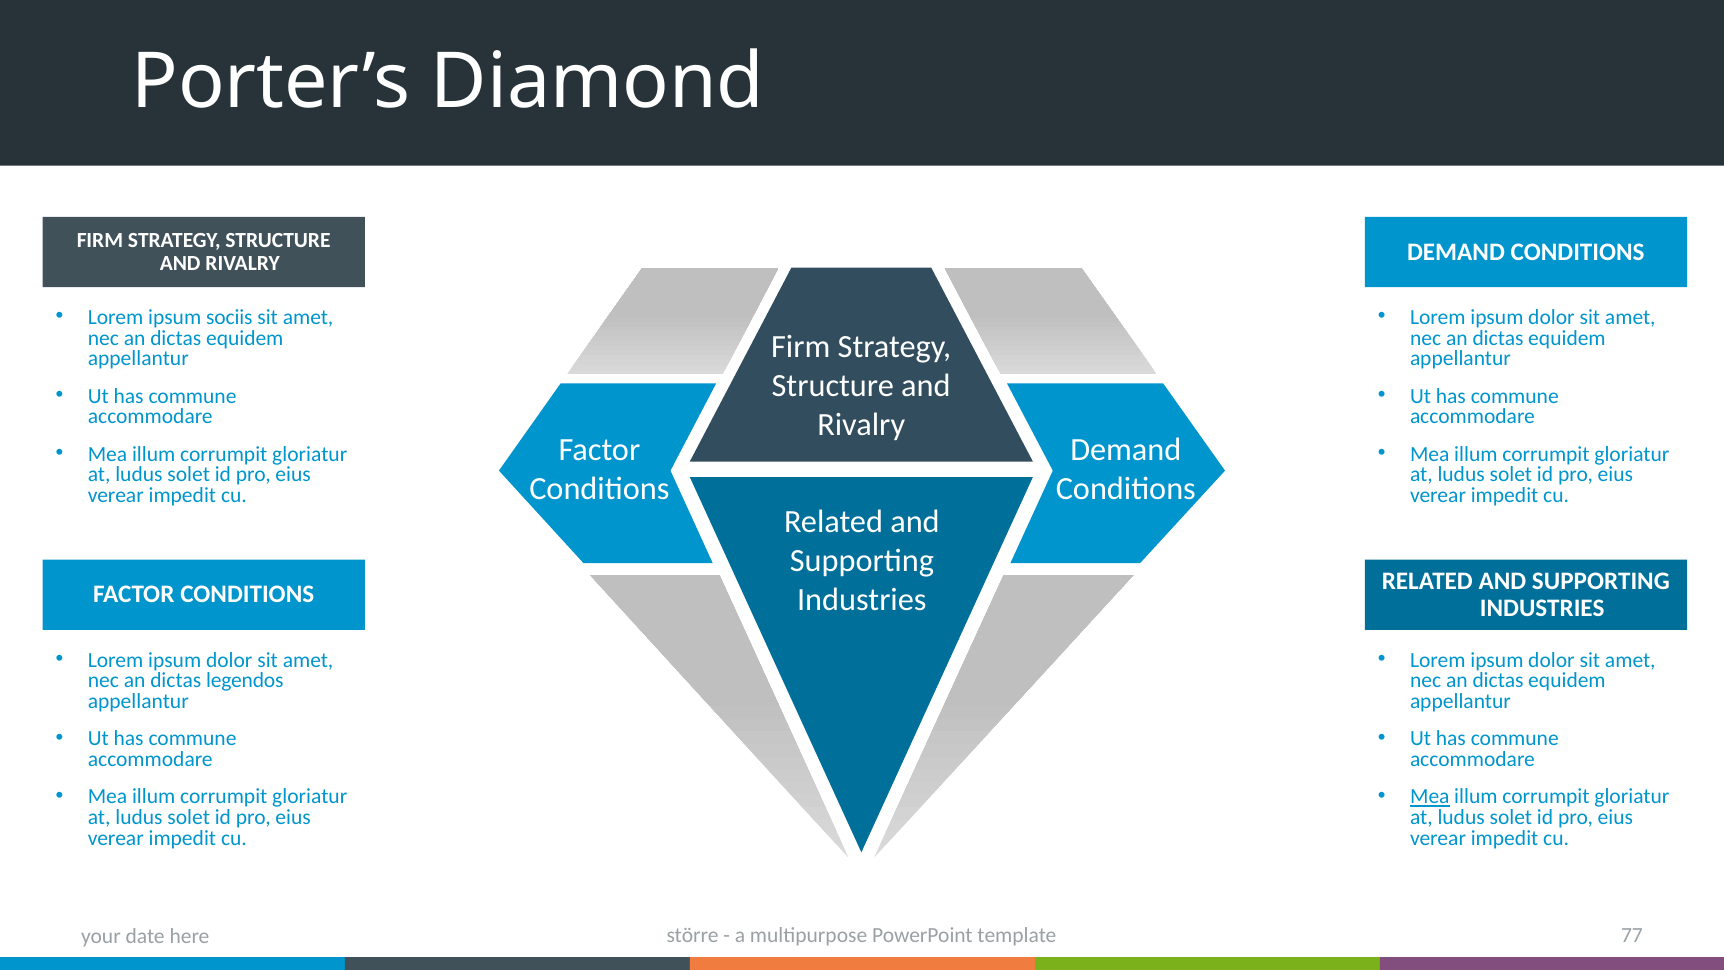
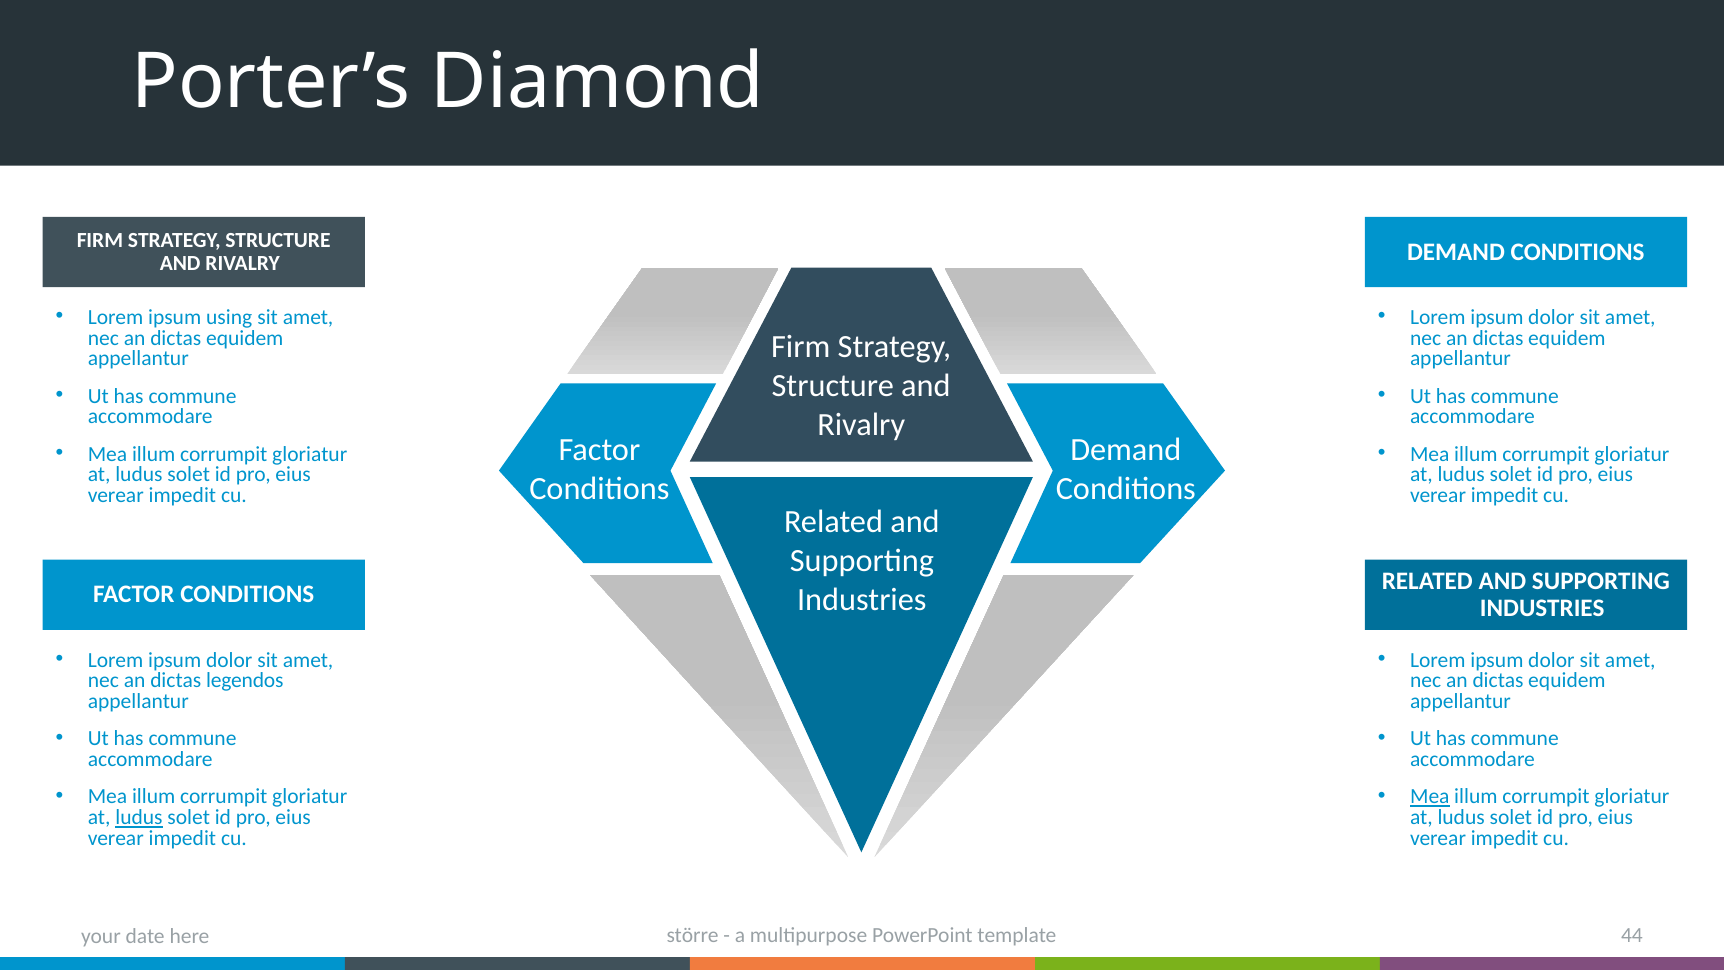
sociis: sociis -> using (229, 317)
ludus underline: none -> present (139, 818)
77: 77 -> 44 (1632, 935)
